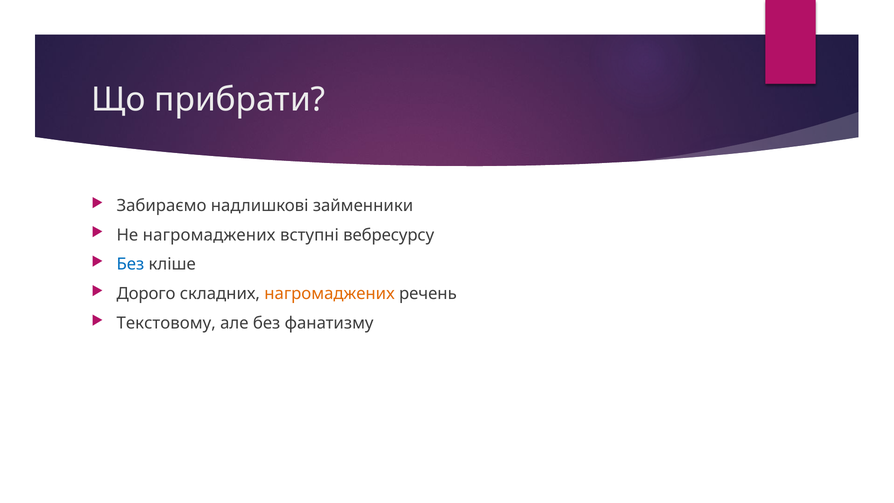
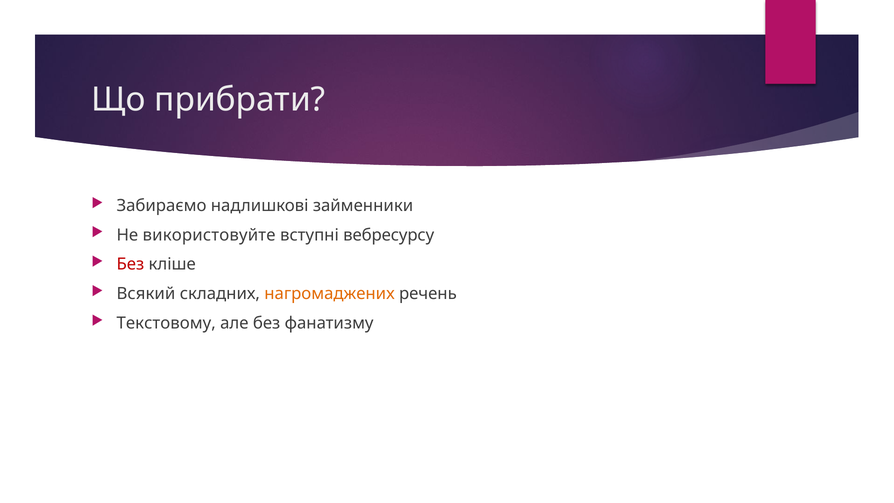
Не нагромаджених: нагромаджених -> використовуйте (209, 235)
Без colour: blue -> red (130, 264)
Дорого: Дорого -> Всякий (146, 294)
